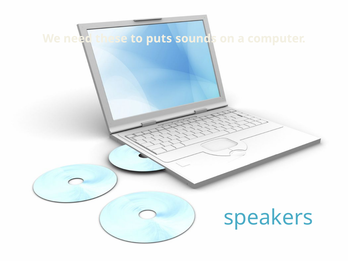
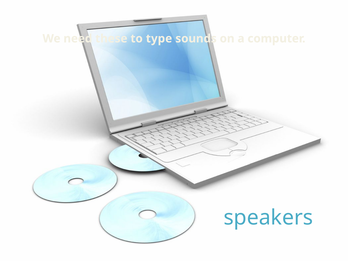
puts: puts -> type (159, 39)
